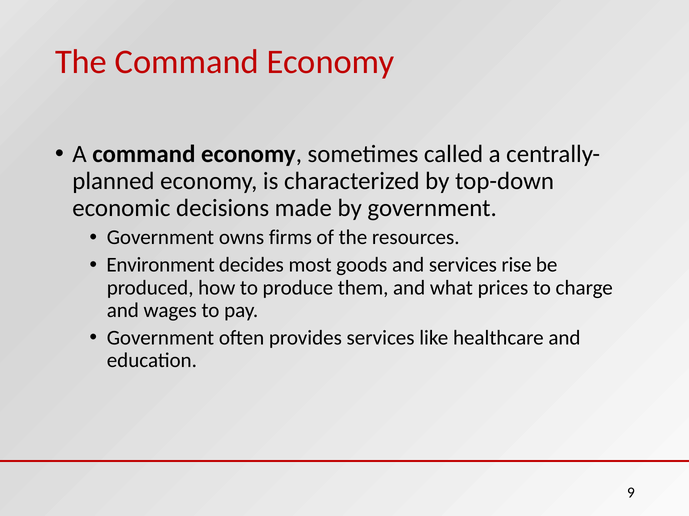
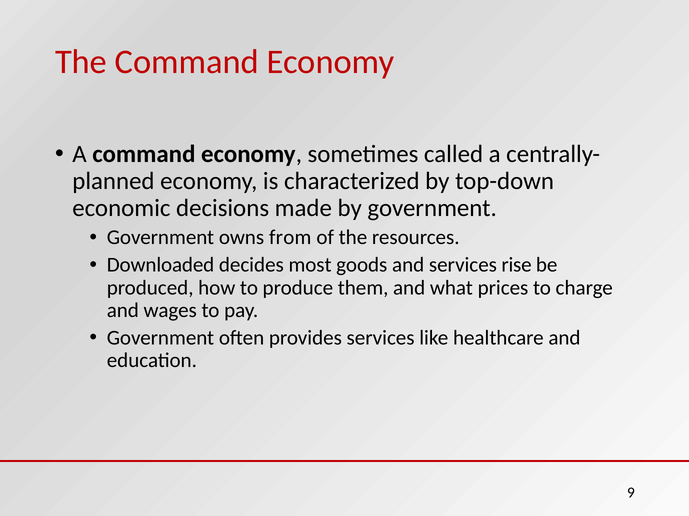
firms: firms -> from (290, 238)
Environment: Environment -> Downloaded (161, 265)
